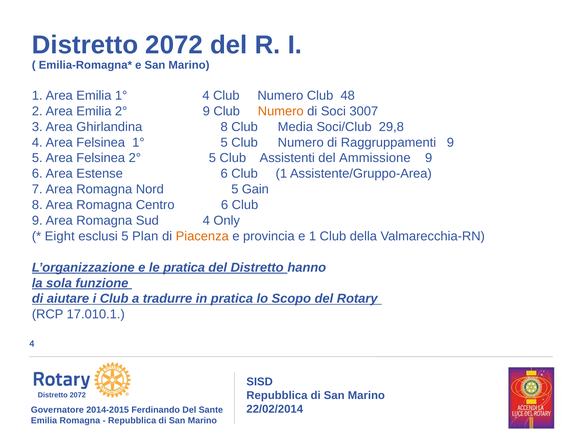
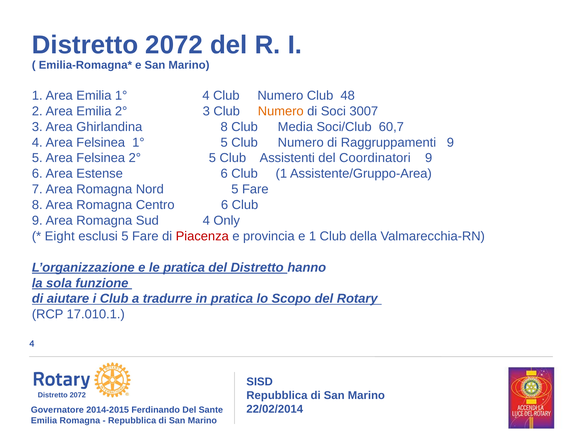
2° 9: 9 -> 3 (206, 111)
29,8: 29,8 -> 60,7 (391, 127)
Ammissione: Ammissione -> Coordinatori (375, 158)
Nord 5 Gain: Gain -> Fare (255, 190)
esclusi 5 Plan: Plan -> Fare (145, 236)
Piacenza colour: orange -> red (202, 236)
